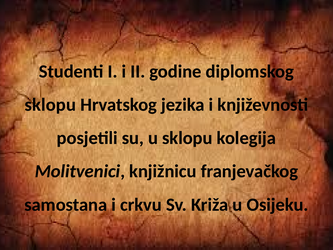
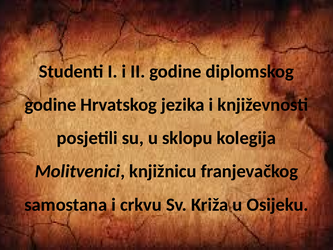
sklopu: sklopu -> godine (50, 105)
